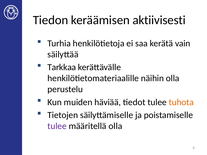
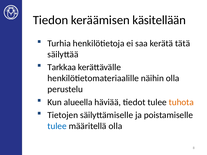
aktiivisesti: aktiivisesti -> käsitellään (159, 20)
vain: vain -> tätä (183, 43)
muiden: muiden -> alueella (78, 102)
tulee colour: purple -> blue (57, 126)
